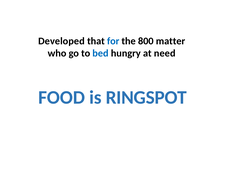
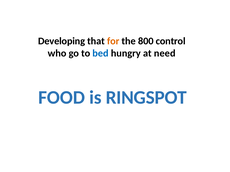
Developed: Developed -> Developing (62, 41)
for colour: blue -> orange (113, 41)
matter: matter -> control (171, 41)
